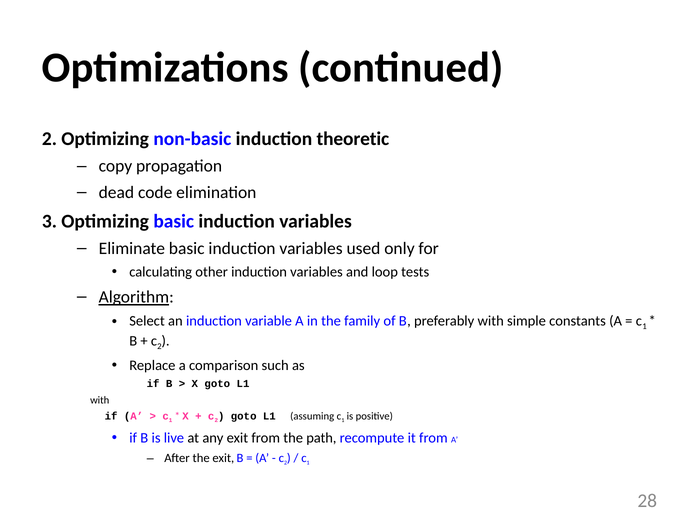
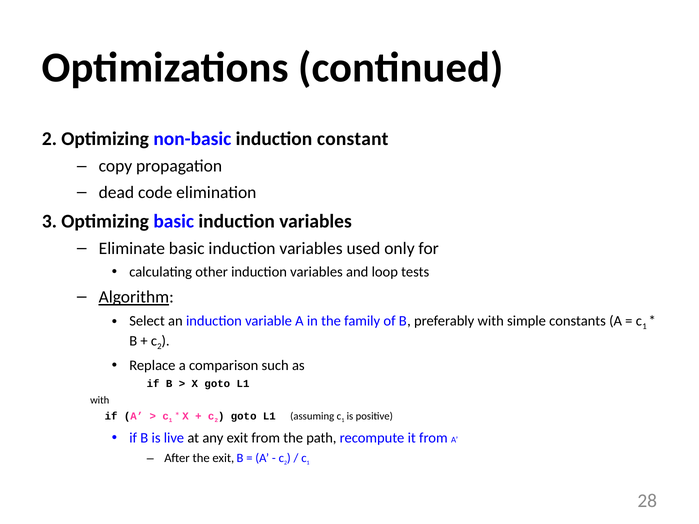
theoretic: theoretic -> constant (353, 139)
